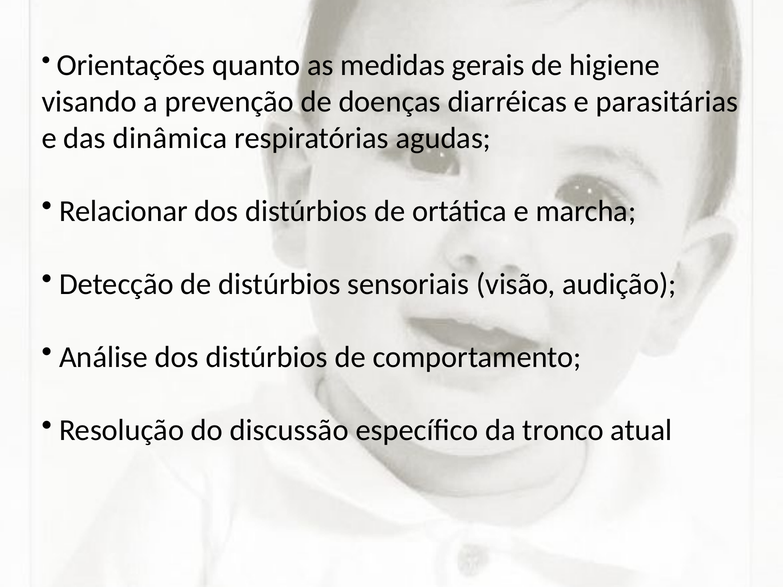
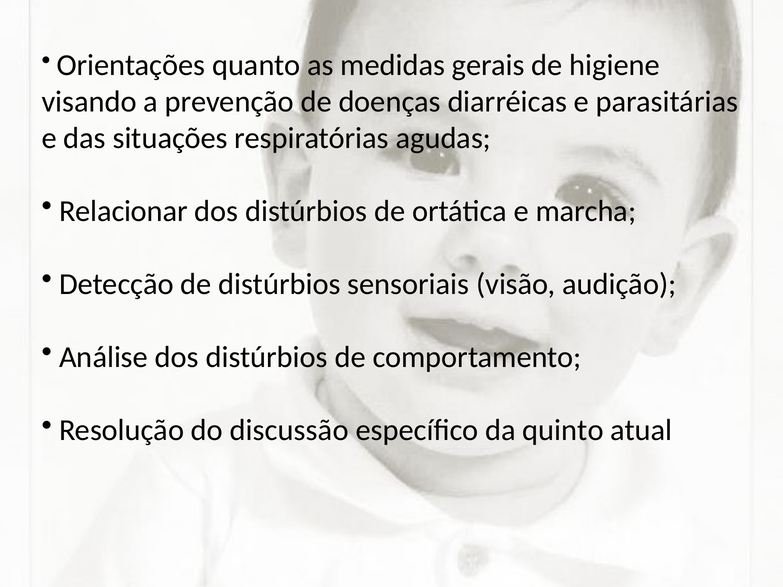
dinâmica: dinâmica -> situações (170, 138)
tronco: tronco -> quinto (563, 431)
